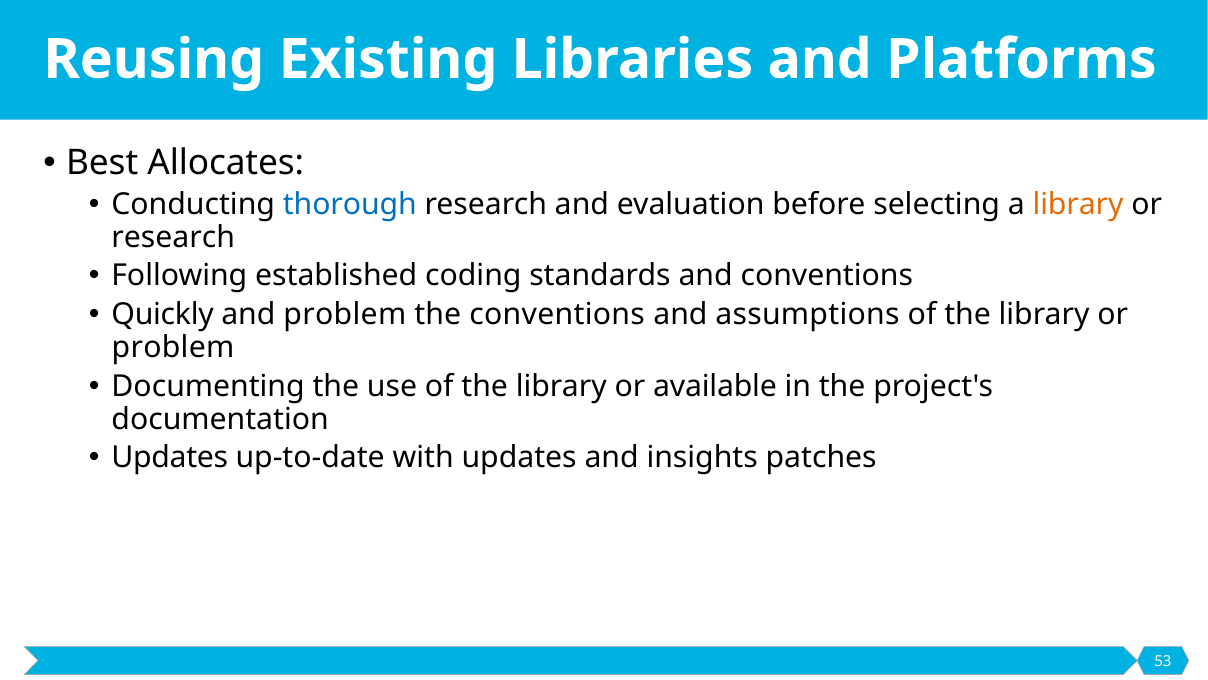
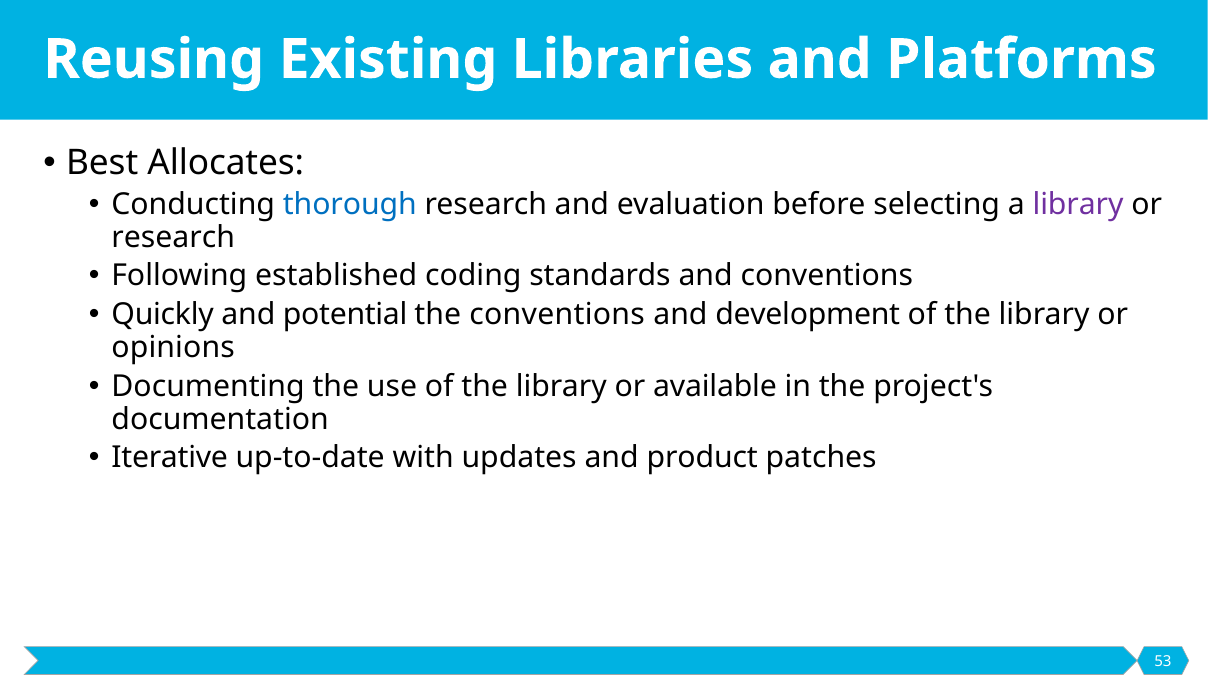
library colour: orange -> purple (1078, 204)
and problem: problem -> potential (345, 315)
assumptions: assumptions -> development (808, 315)
problem: problem -> opinions (173, 347)
Updates: Updates -> Iterative (170, 458)
insights: insights -> product (702, 458)
